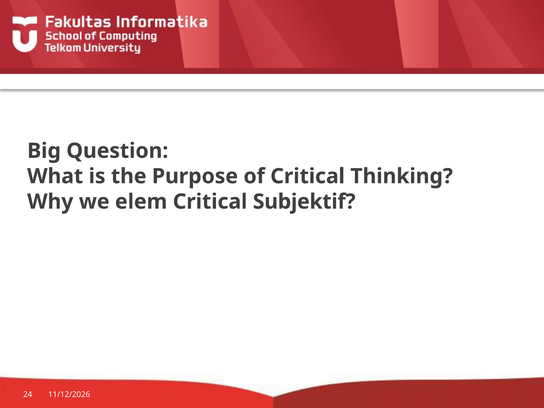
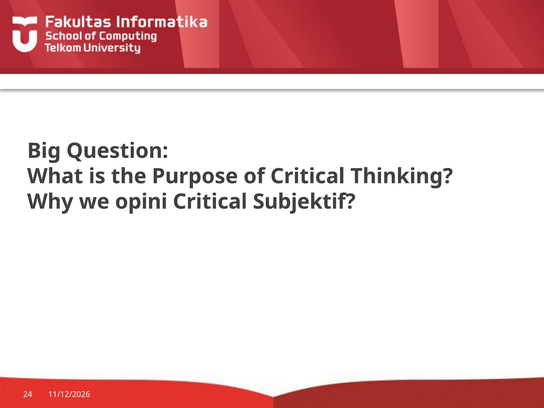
elem: elem -> opini (141, 202)
